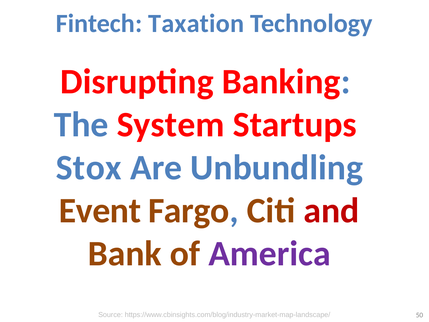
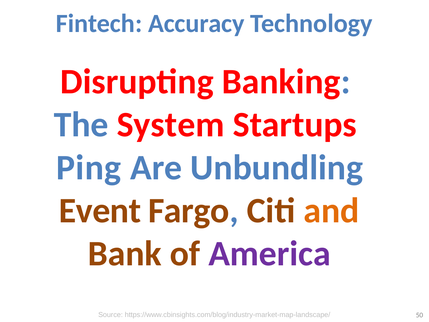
Taxation: Taxation -> Accuracy (196, 23)
Stox: Stox -> Ping (89, 168)
and colour: red -> orange (331, 210)
